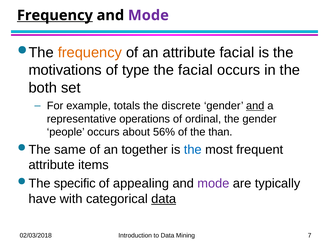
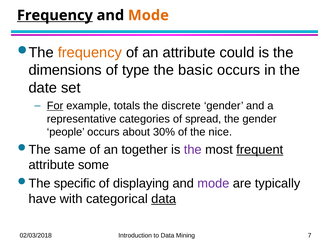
Mode colour: purple -> orange (148, 15)
attribute facial: facial -> could (237, 53)
motivations: motivations -> dimensions (65, 70)
the facial: facial -> basic (196, 70)
both: both -> date (43, 88)
For underline: none -> present (55, 106)
and underline: present -> none (255, 106)
operations: operations -> categories (145, 119)
ordinal: ordinal -> spread (203, 119)
56%: 56% -> 30% (164, 132)
than: than -> nice (220, 132)
the colour: blue -> purple (193, 149)
frequent underline: none -> present (260, 149)
items: items -> some (93, 165)
appealing: appealing -> displaying (141, 183)
